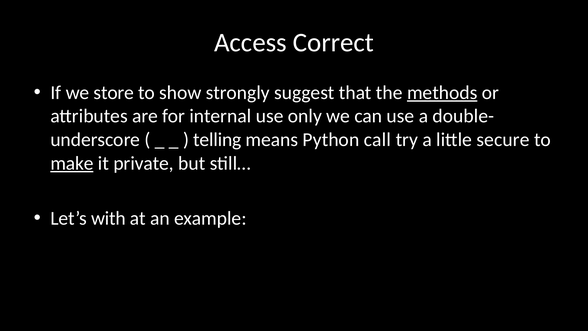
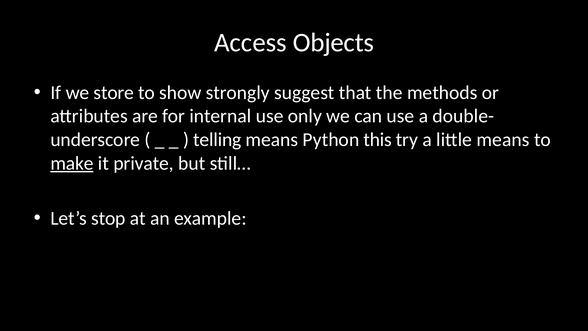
Correct: Correct -> Objects (333, 43)
methods underline: present -> none (442, 93)
call: call -> this (378, 140)
little secure: secure -> means (503, 140)
with: with -> stop (108, 218)
